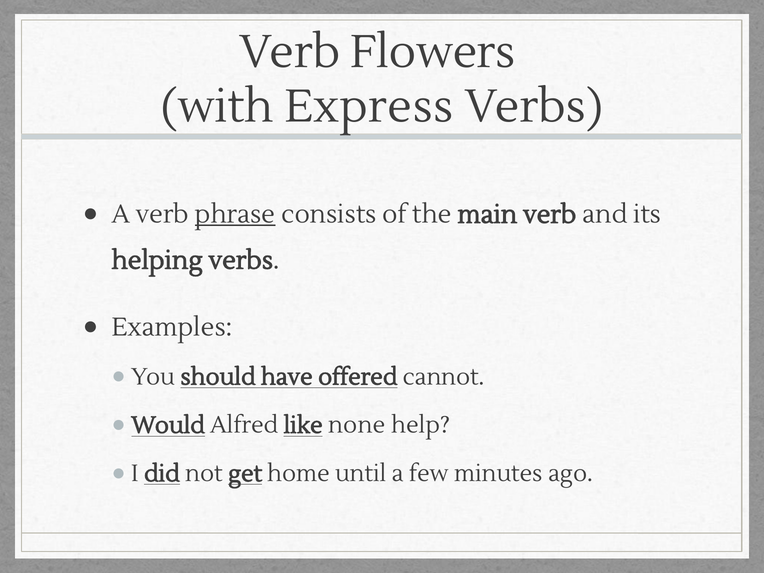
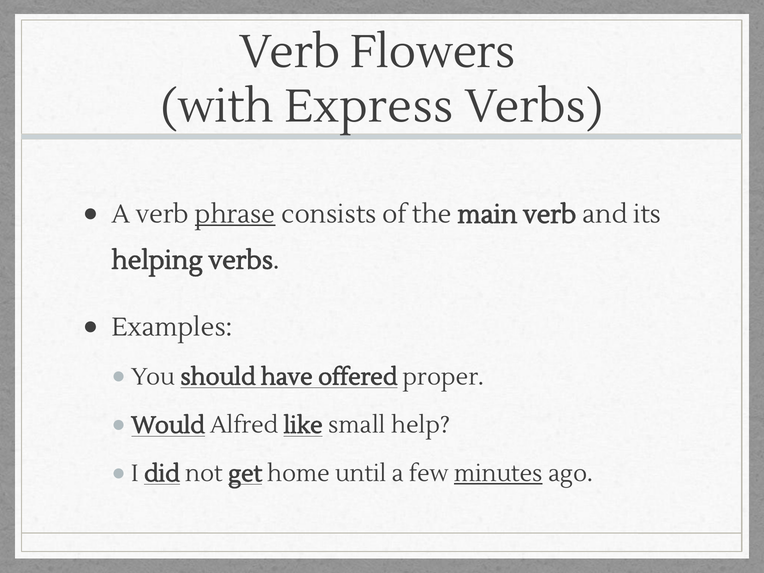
cannot: cannot -> proper (443, 377)
none: none -> small (357, 425)
minutes underline: none -> present (498, 474)
